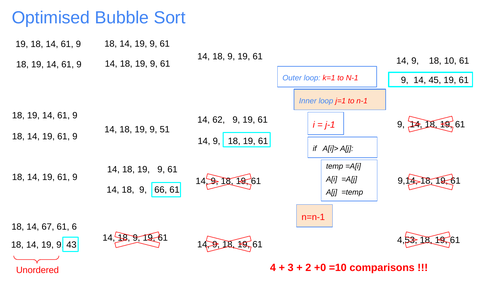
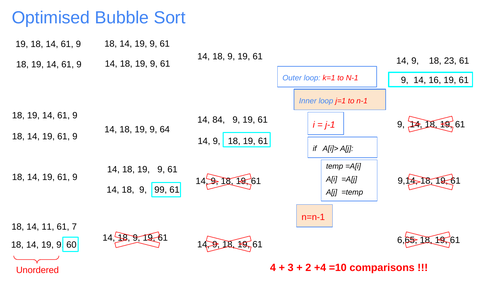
10: 10 -> 23 (450, 61)
45: 45 -> 16 (435, 80)
62: 62 -> 84 (219, 120)
51: 51 -> 64 (165, 129)
66: 66 -> 99 (161, 189)
67: 67 -> 11 (48, 226)
6: 6 -> 7 (74, 226)
4,53: 4,53 -> 6,65 (407, 240)
43: 43 -> 60 (71, 244)
+0: +0 -> +4 (320, 267)
